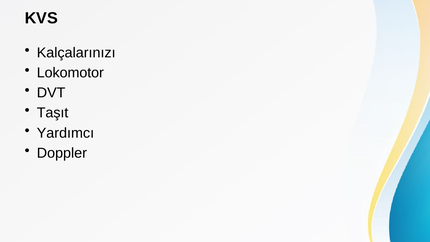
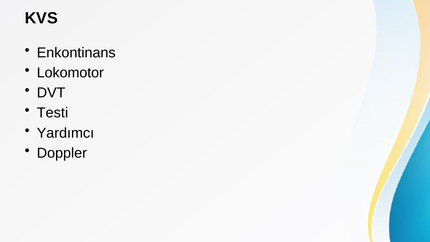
Kalçalarınızı: Kalçalarınızı -> Enkontinans (76, 53)
Taşıt: Taşıt -> Testi (52, 113)
